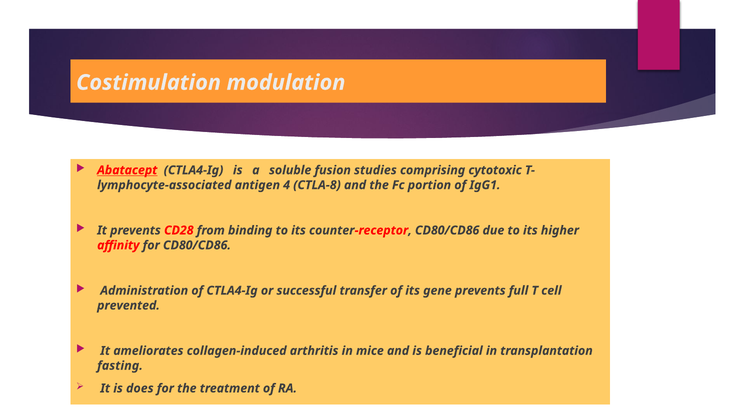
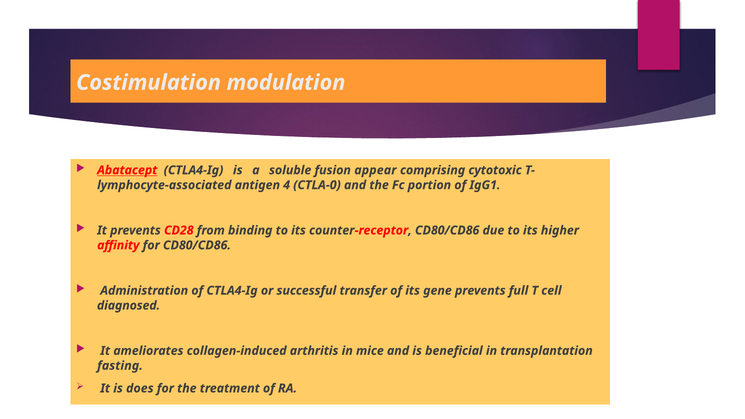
studies: studies -> appear (375, 170)
CTLA-8: CTLA-8 -> CTLA-0 (317, 185)
prevented: prevented -> diagnosed (129, 306)
